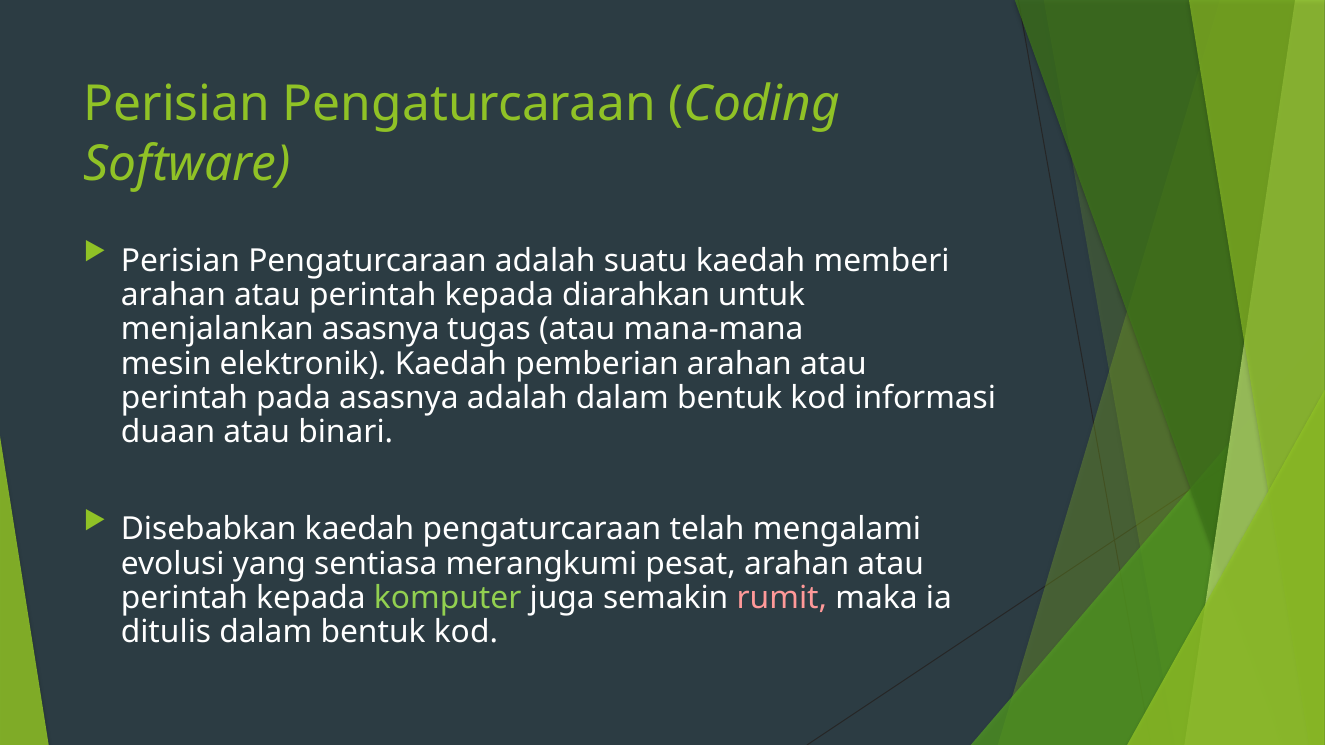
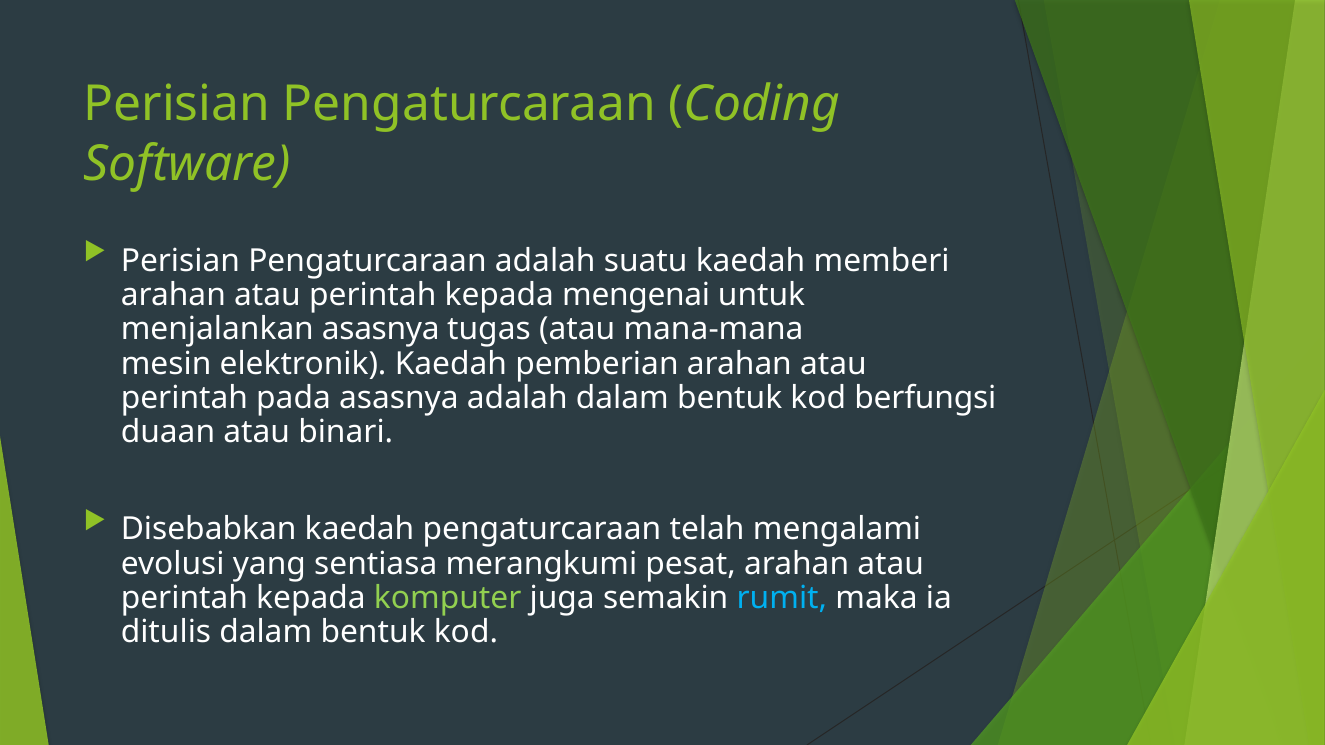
diarahkan: diarahkan -> mengenai (636, 295)
informasi: informasi -> berfungsi (925, 398)
rumit colour: pink -> light blue (782, 598)
